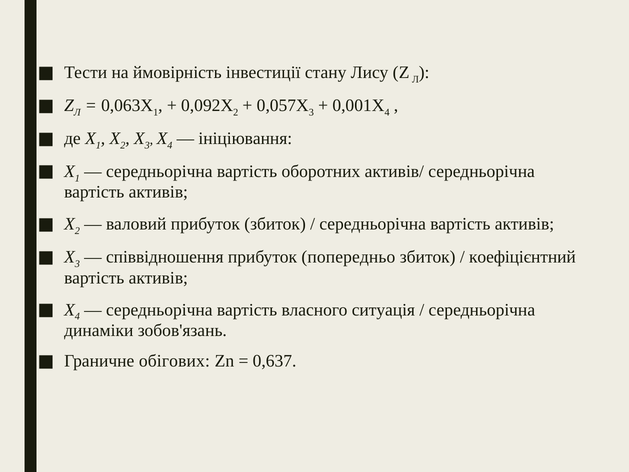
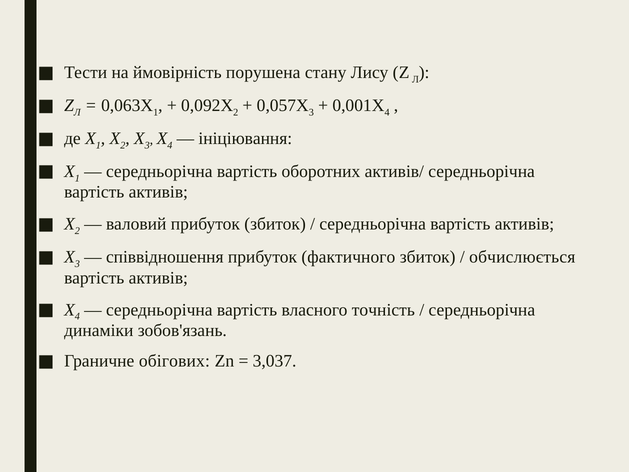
інвестиції: інвестиції -> порушена (263, 72)
попередньо: попередньо -> фактичного (348, 257)
коефіцієнтний: коефіцієнтний -> обчислюється (522, 257)
ситуація: ситуація -> точність (383, 310)
0,637: 0,637 -> 3,037 (275, 361)
